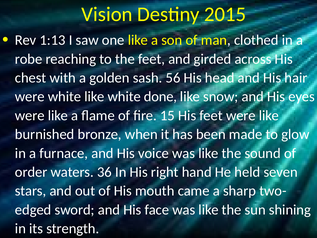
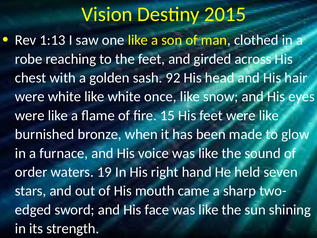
56: 56 -> 92 (173, 78)
done: done -> once (160, 97)
36: 36 -> 19 (104, 172)
